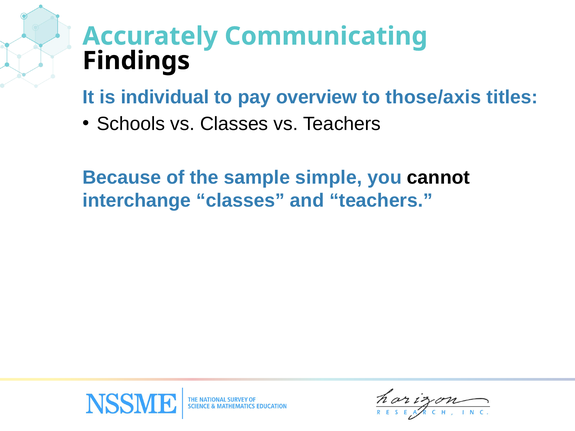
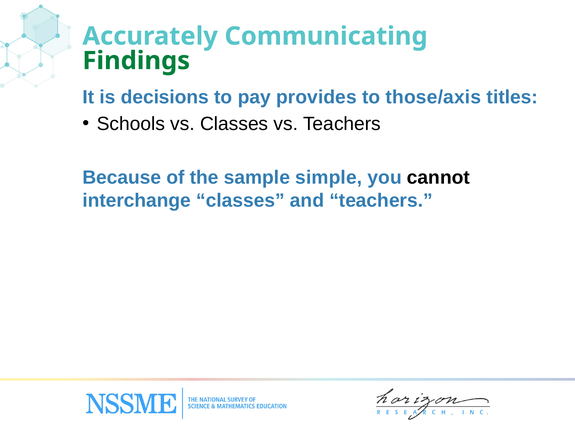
Findings colour: black -> green (136, 61)
individual: individual -> decisions (165, 97)
overview: overview -> provides (316, 97)
